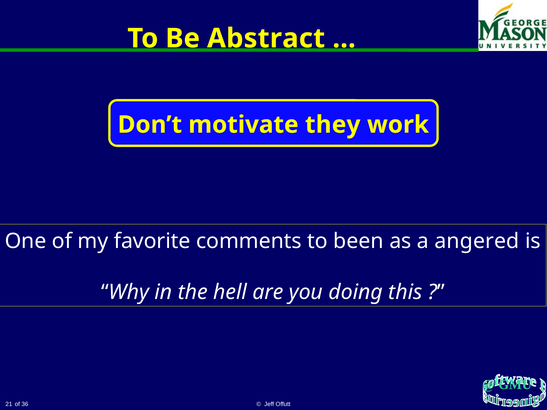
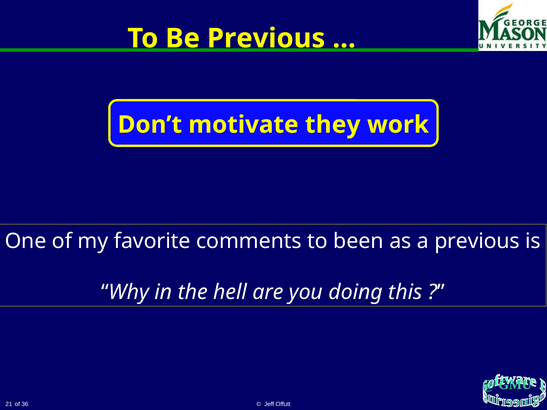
Be Abstract: Abstract -> Previous (266, 38)
a angered: angered -> previous (477, 241)
